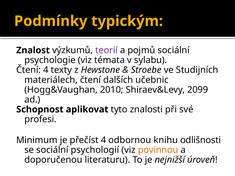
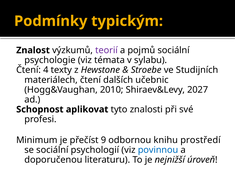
2099: 2099 -> 2027 (198, 90)
přečíst 4: 4 -> 9 (103, 140)
odlišnosti: odlišnosti -> prostředí (200, 140)
povinnou colour: orange -> blue (158, 150)
